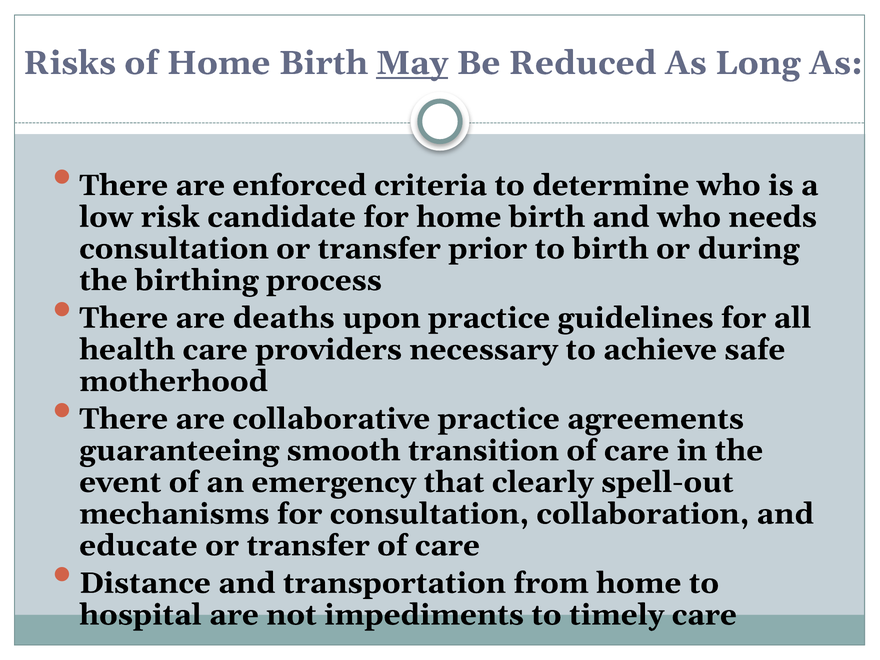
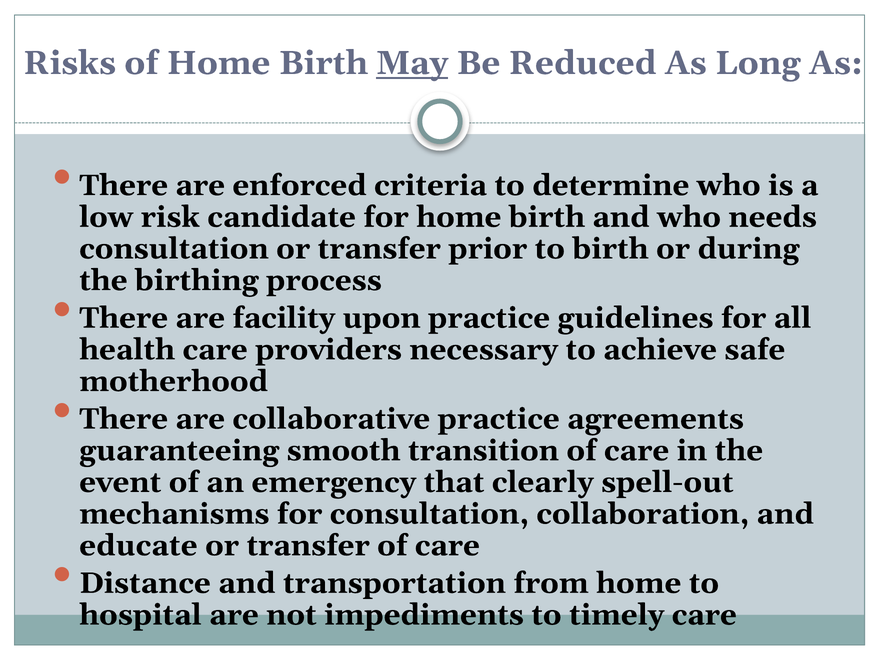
deaths: deaths -> facility (284, 318)
